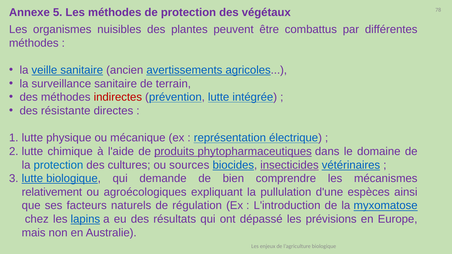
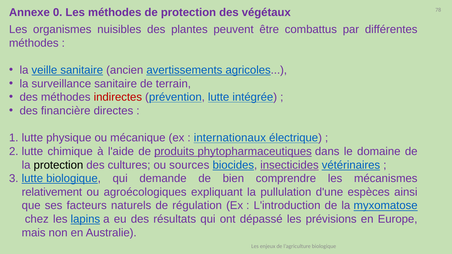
5: 5 -> 0 (58, 12)
résistante: résistante -> financière (66, 111)
représentation: représentation -> internationaux (230, 138)
protection colour: blue -> black (58, 165)
